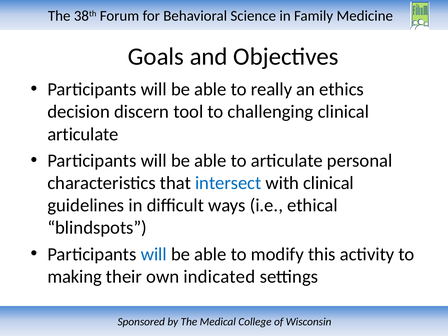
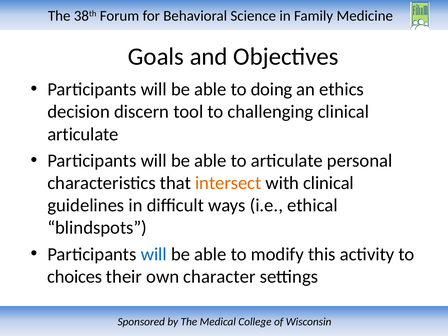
really: really -> doing (272, 89)
intersect colour: blue -> orange (228, 183)
making: making -> choices (75, 277)
indicated: indicated -> character (219, 277)
